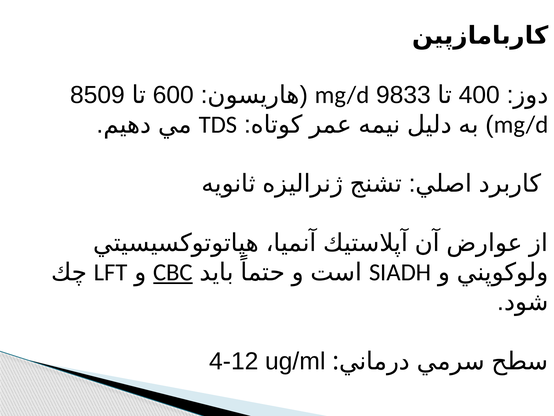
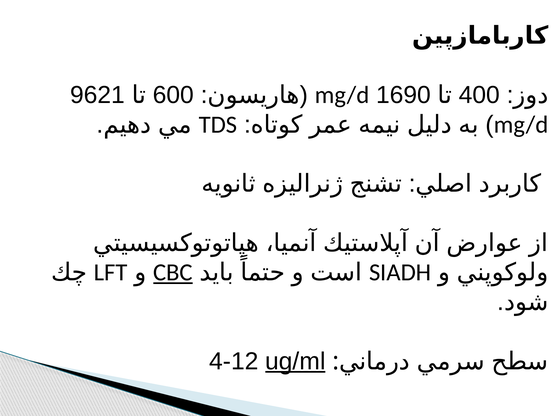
8509: 8509 -> 9621 (98, 95)
9833: 9833 -> 1690 (404, 95)
ug/ml underline: none -> present (295, 361)
